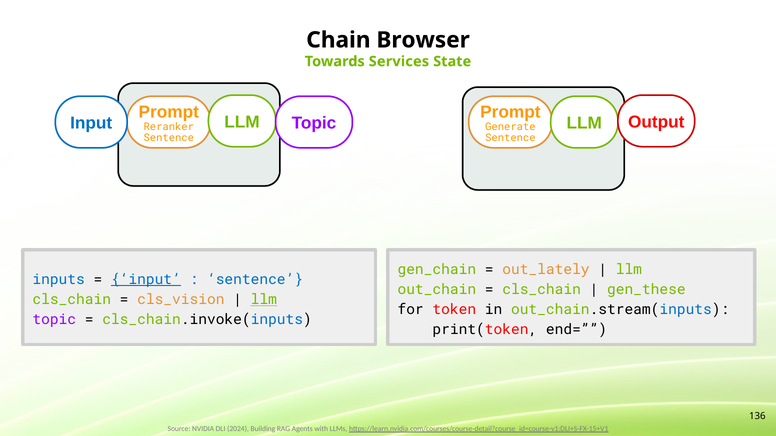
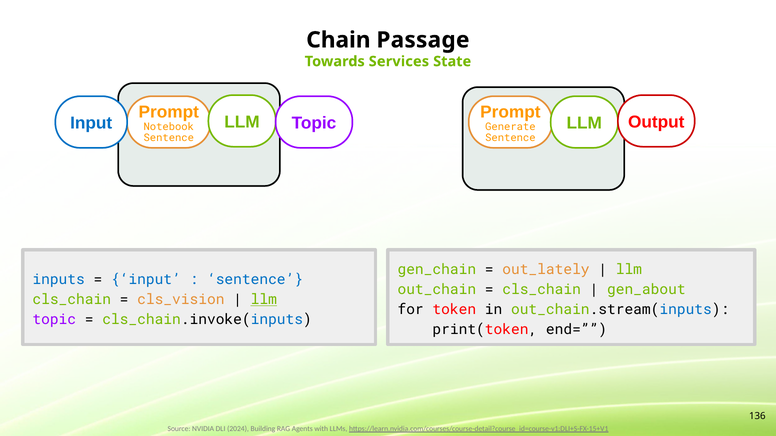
Browser: Browser -> Passage (423, 40)
Reranker: Reranker -> Notebook (169, 127)
input underline: present -> none (146, 280)
gen_these: gen_these -> gen_about (646, 290)
